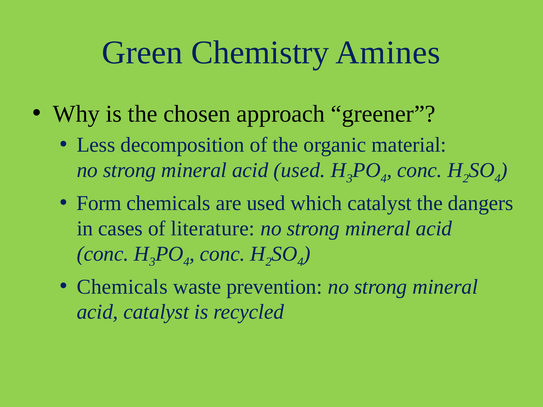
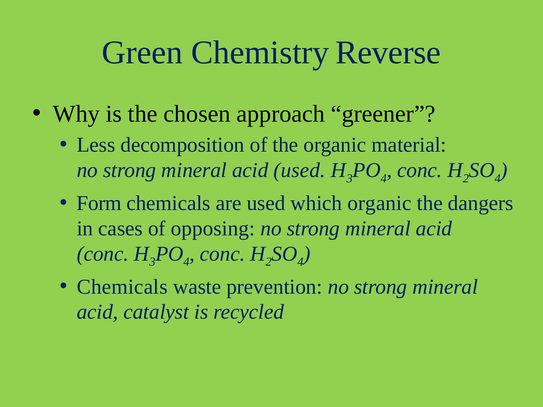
Amines: Amines -> Reverse (388, 53)
which catalyst: catalyst -> organic (379, 203)
literature: literature -> opposing (213, 229)
